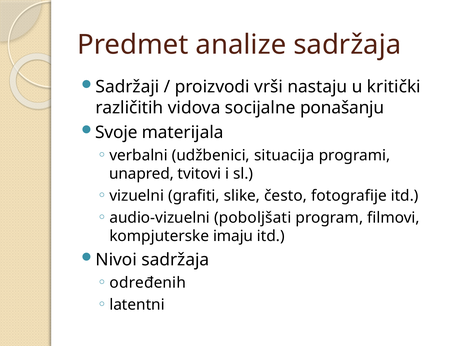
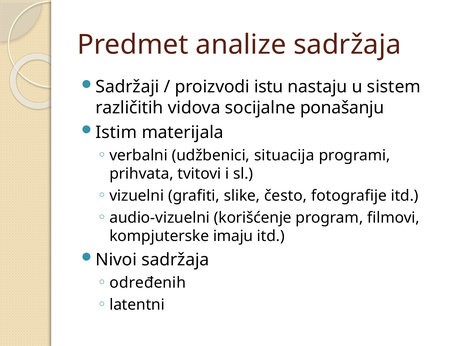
vrši: vrši -> istu (269, 87)
kritički: kritički -> sistem (394, 87)
Svoje: Svoje -> Istim (116, 133)
unapred: unapred -> prihvata (141, 174)
poboljšati: poboljšati -> korišćenje (253, 218)
